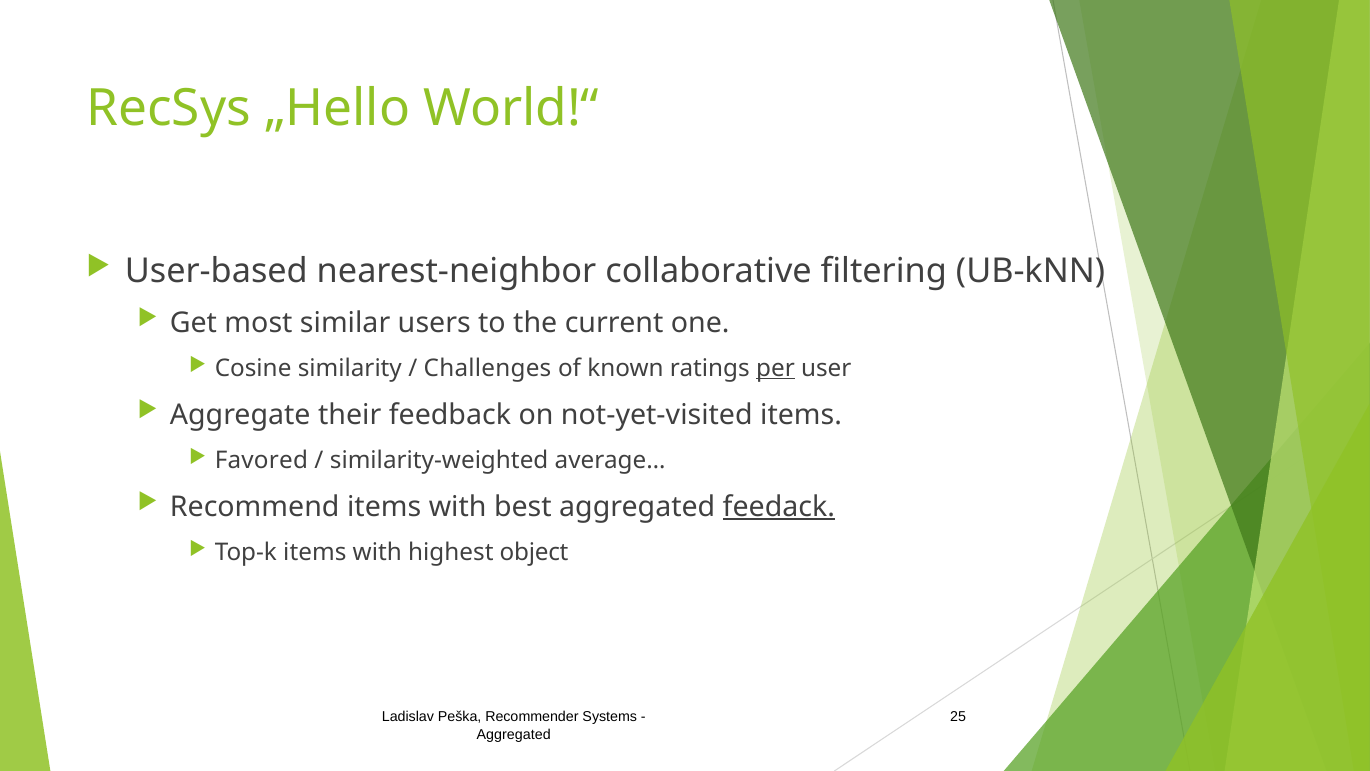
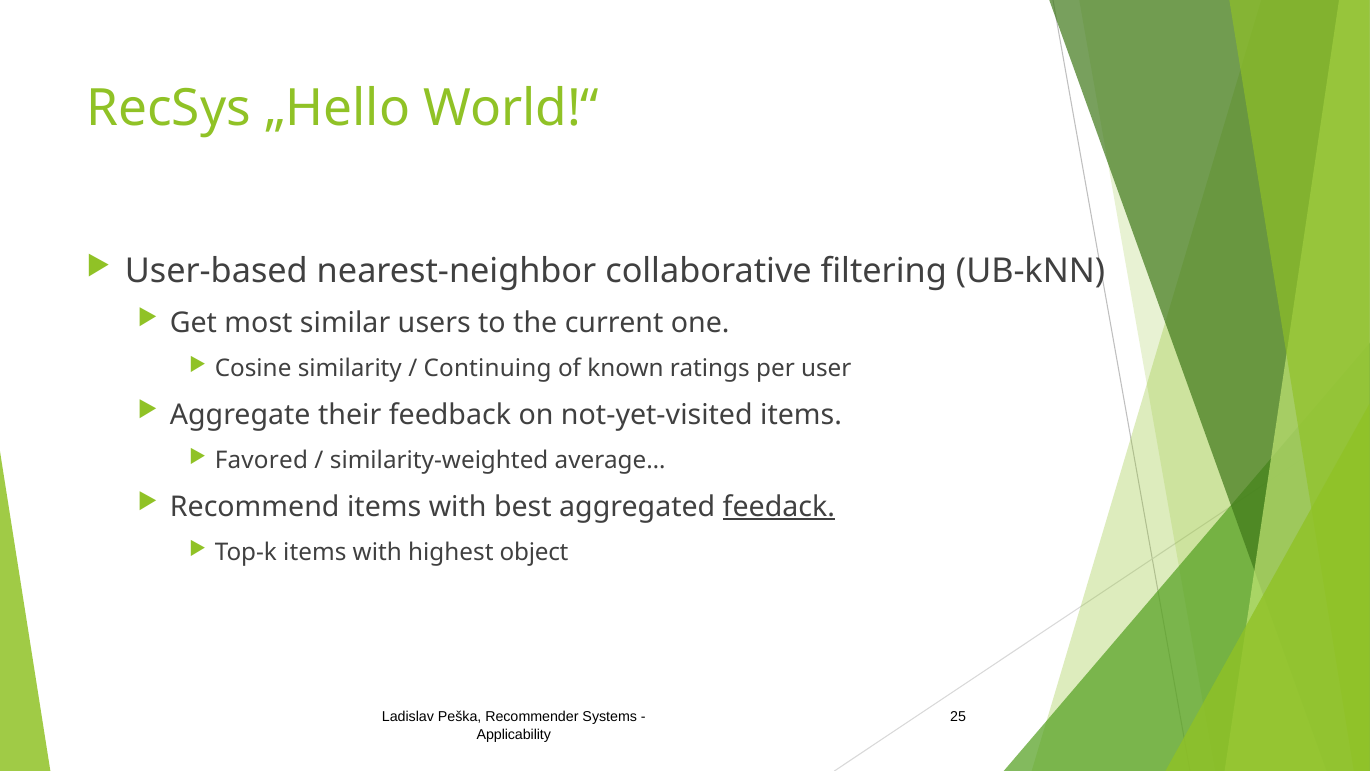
Challenges: Challenges -> Continuing (488, 368)
per underline: present -> none (775, 368)
Aggregated: Aggregated -> Applicability (514, 734)
